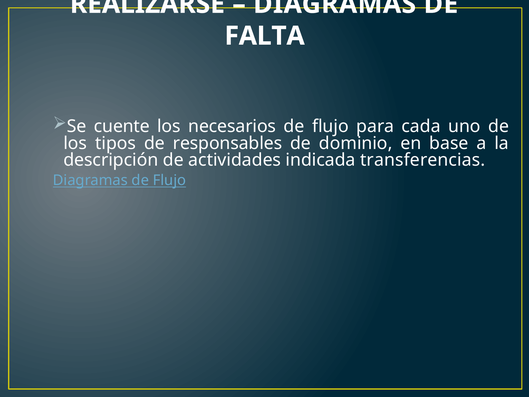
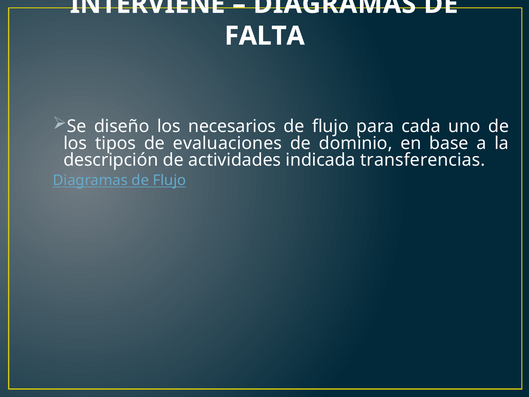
REALIZARSE: REALIZARSE -> INTERVIENE (147, 4)
cuente: cuente -> diseño (122, 126)
responsables: responsables -> evaluaciones (227, 143)
